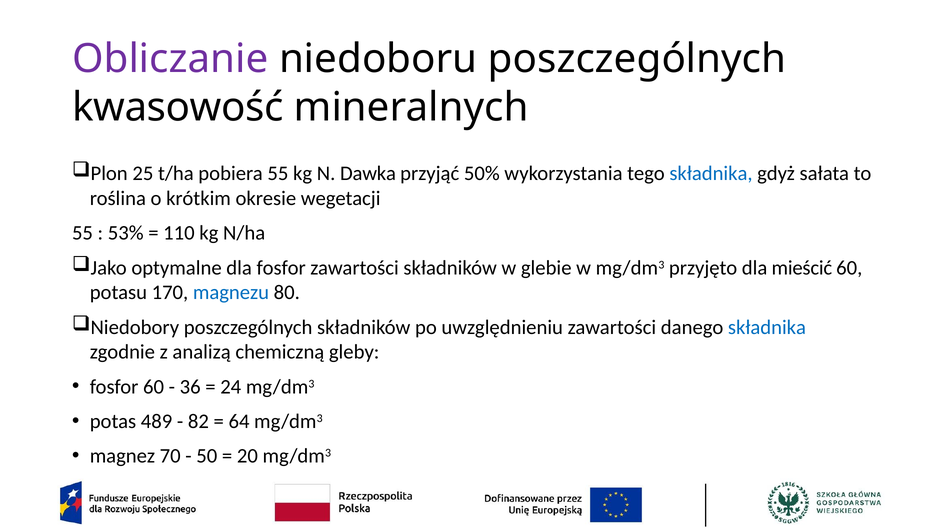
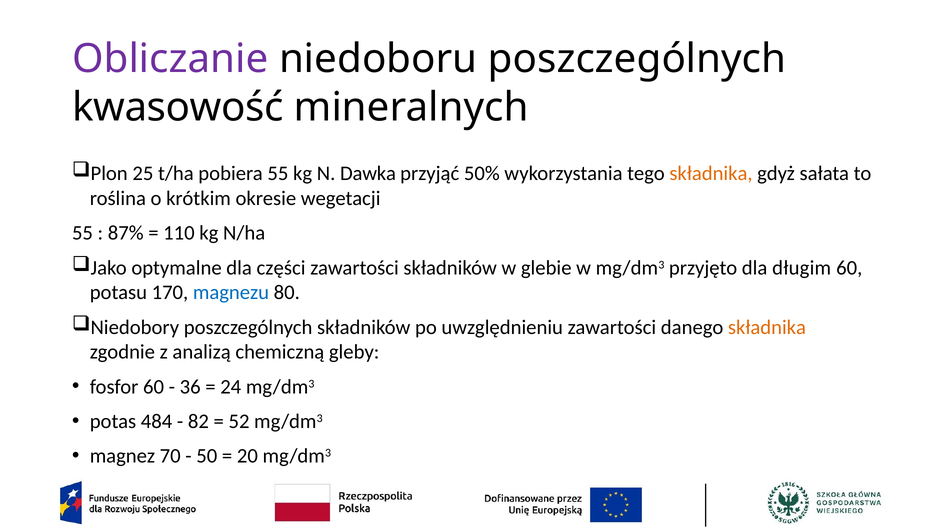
składnika colour: blue -> orange (711, 174)
53%: 53% -> 87% (126, 233)
dla fosfor: fosfor -> części (281, 268)
mieścić: mieścić -> długim (802, 268)
składnika colour: blue -> orange (767, 327)
489: 489 -> 484 (157, 422)
64: 64 -> 52 (239, 422)
